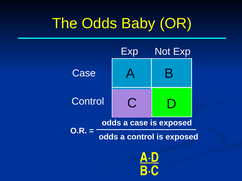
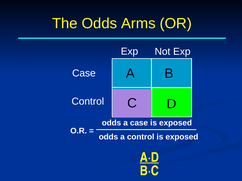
Baby: Baby -> Arms (138, 23)
